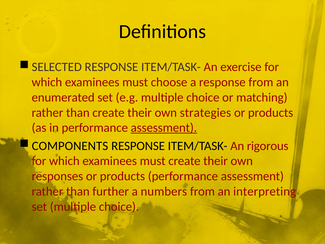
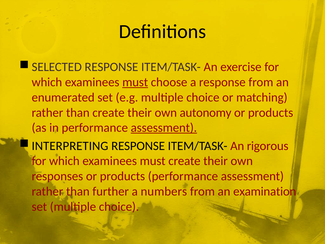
must underline: none -> present (135, 82)
strategies: strategies -> autonomy (206, 112)
COMPONENTS: COMPONENTS -> INTERPRETING (70, 146)
interpreting: interpreting -> examination (265, 191)
